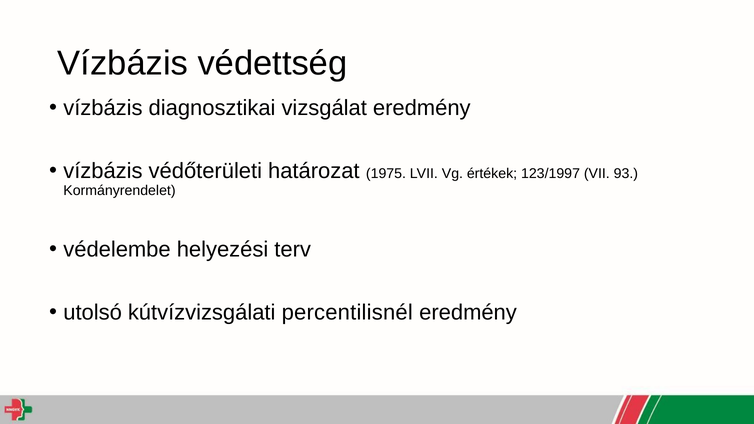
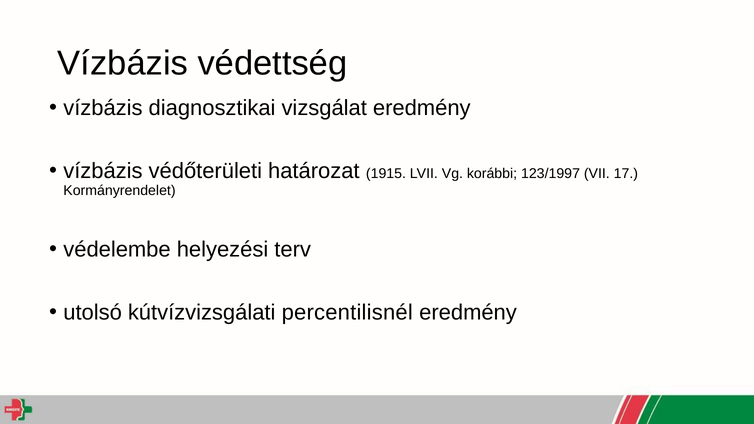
1975: 1975 -> 1915 (386, 174)
értékek: értékek -> korábbi (492, 174)
93: 93 -> 17 (626, 174)
